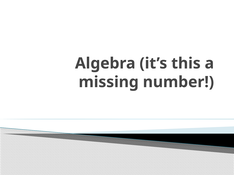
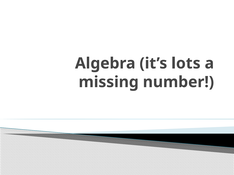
this: this -> lots (186, 64)
